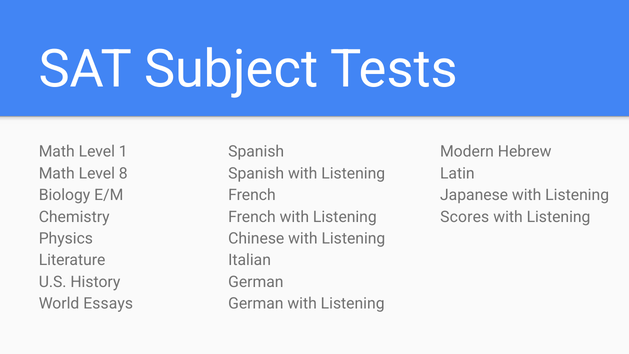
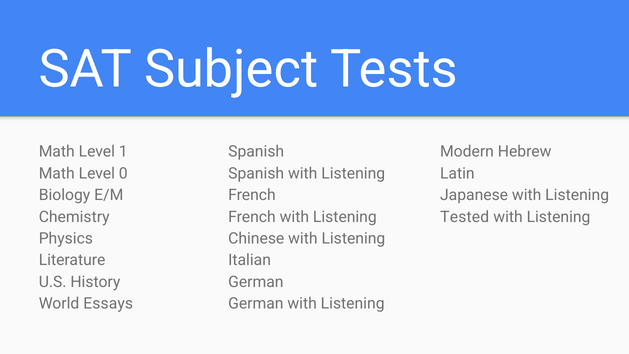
8: 8 -> 0 (123, 173)
Scores: Scores -> Tested (465, 217)
